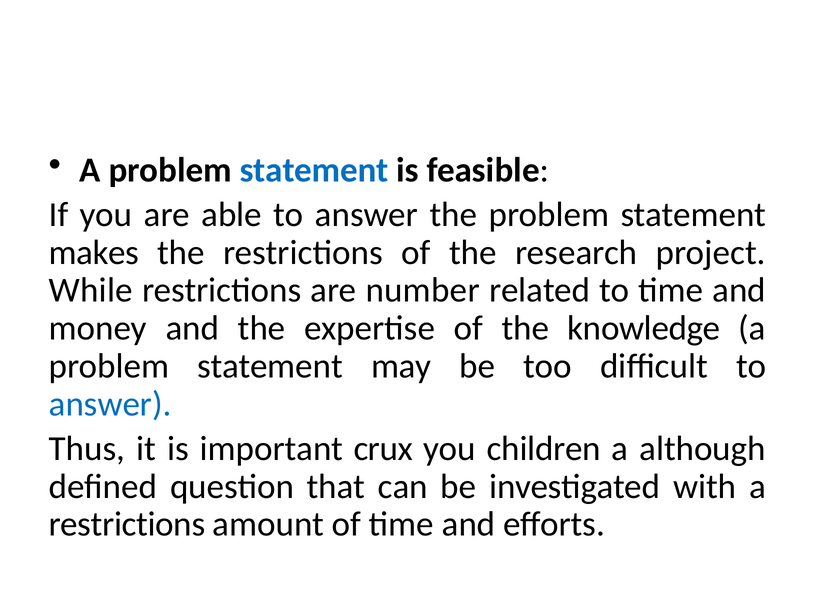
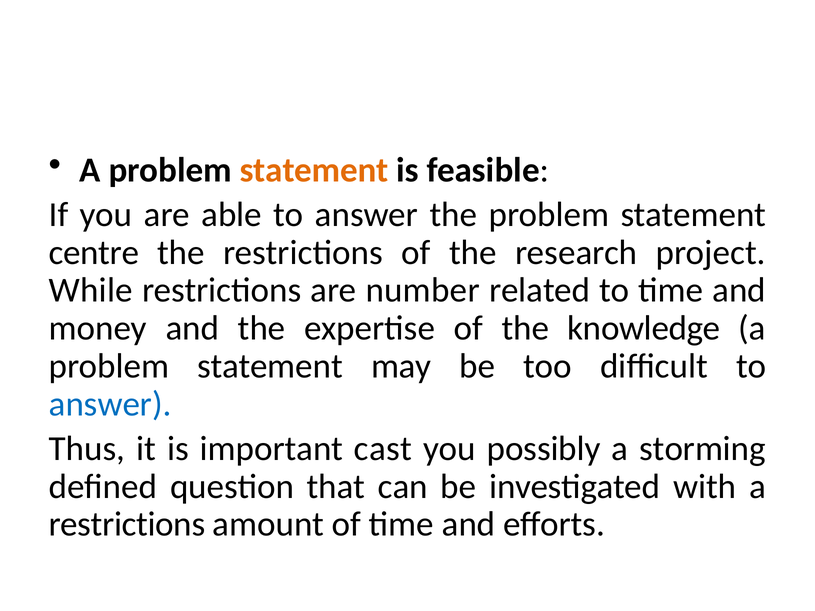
statement colour: blue -> orange (314, 170)
makes: makes -> centre (94, 253)
crux: crux -> cast (383, 449)
children: children -> possibly (544, 449)
although: although -> storming (702, 449)
